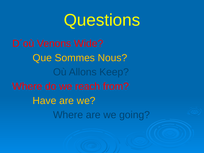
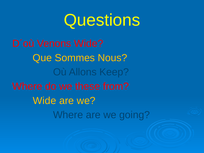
reach: reach -> these (88, 86)
Have: Have -> Wide (44, 101)
